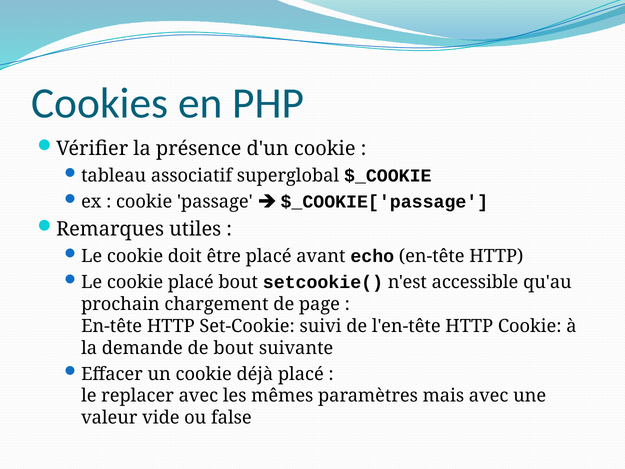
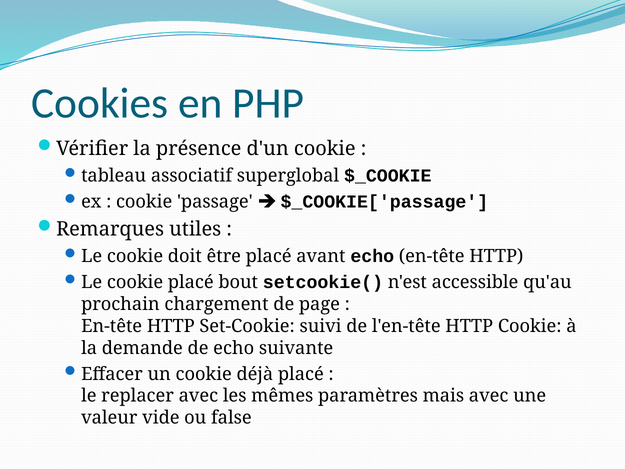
de bout: bout -> echo (234, 348)
